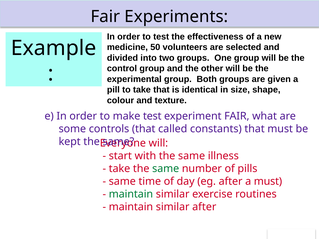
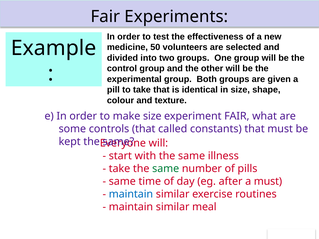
make test: test -> size (152, 116)
maintain colour: green -> blue (131, 194)
similar after: after -> meal (204, 207)
